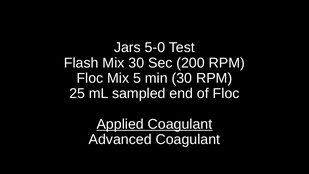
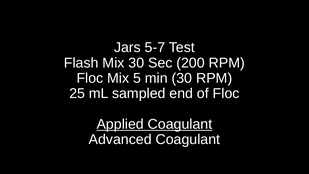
5-0: 5-0 -> 5-7 (155, 47)
